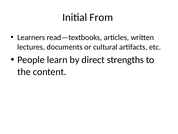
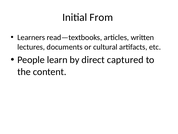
strengths: strengths -> captured (125, 60)
